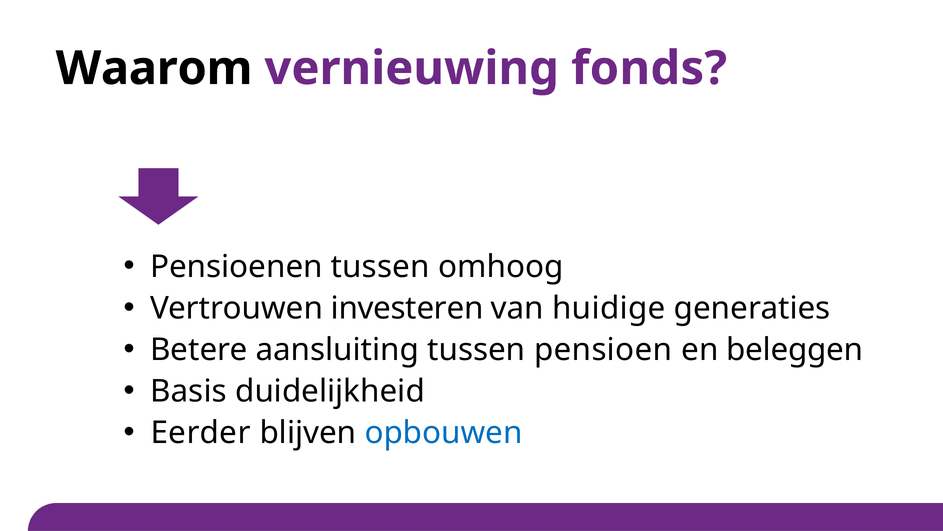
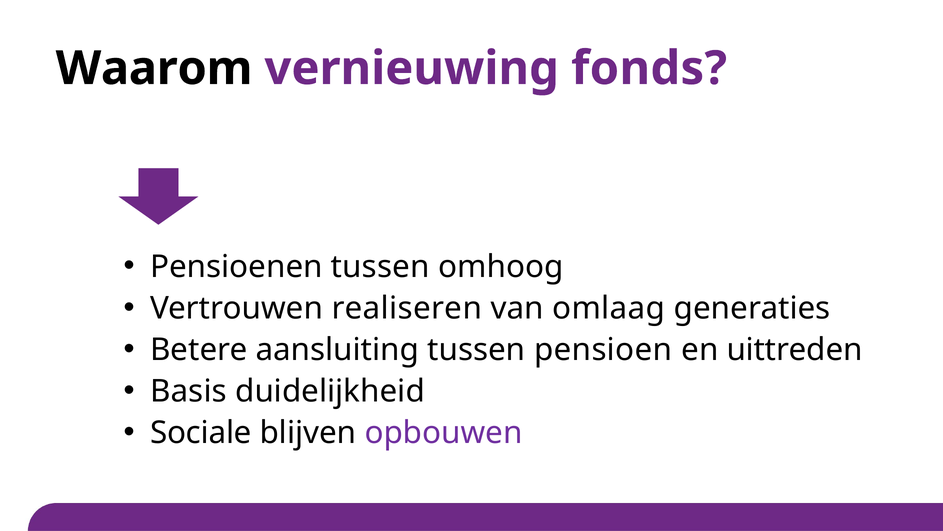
investeren: investeren -> realiseren (407, 308)
huidige: huidige -> omlaag (609, 308)
beleggen: beleggen -> uittreden (795, 349)
Eerder: Eerder -> Sociale (201, 432)
opbouwen colour: blue -> purple (444, 432)
